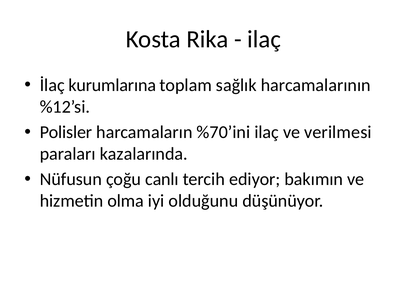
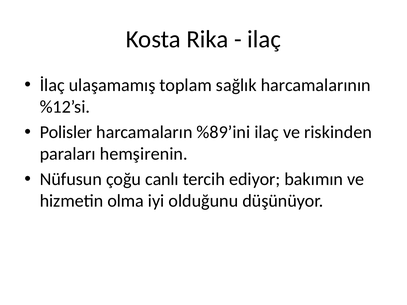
kurumlarına: kurumlarına -> ulaşamamış (112, 85)
%70’ini: %70’ini -> %89’ini (223, 132)
verilmesi: verilmesi -> riskinden (338, 132)
kazalarında: kazalarında -> hemşirenin (144, 154)
